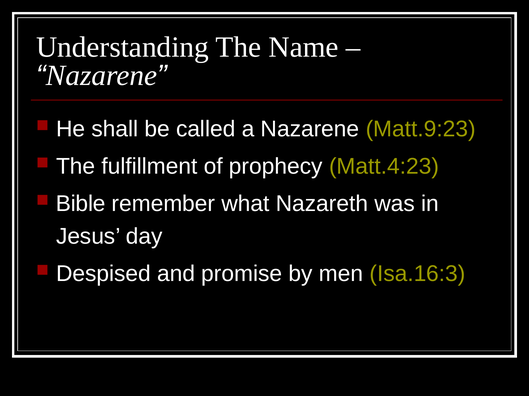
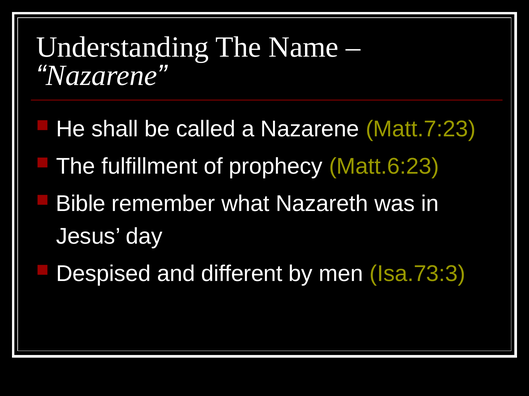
Matt.9:23: Matt.9:23 -> Matt.7:23 (421, 129)
Matt.4:23: Matt.4:23 -> Matt.6:23 (384, 167)
promise: promise -> different (242, 274)
Isa.16:3: Isa.16:3 -> Isa.73:3 (418, 274)
